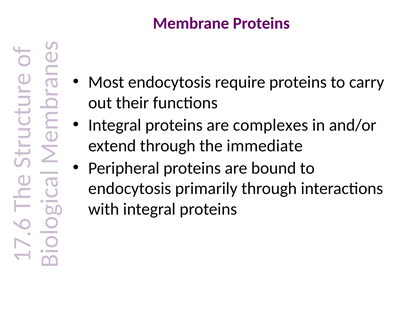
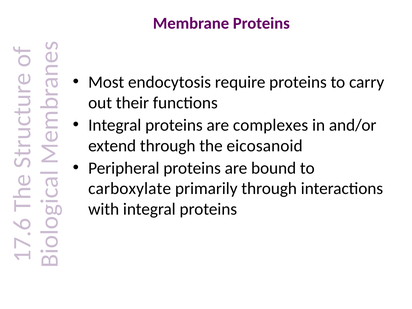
immediate: immediate -> eicosanoid (265, 146)
endocytosis: endocytosis -> carboxylate (130, 189)
